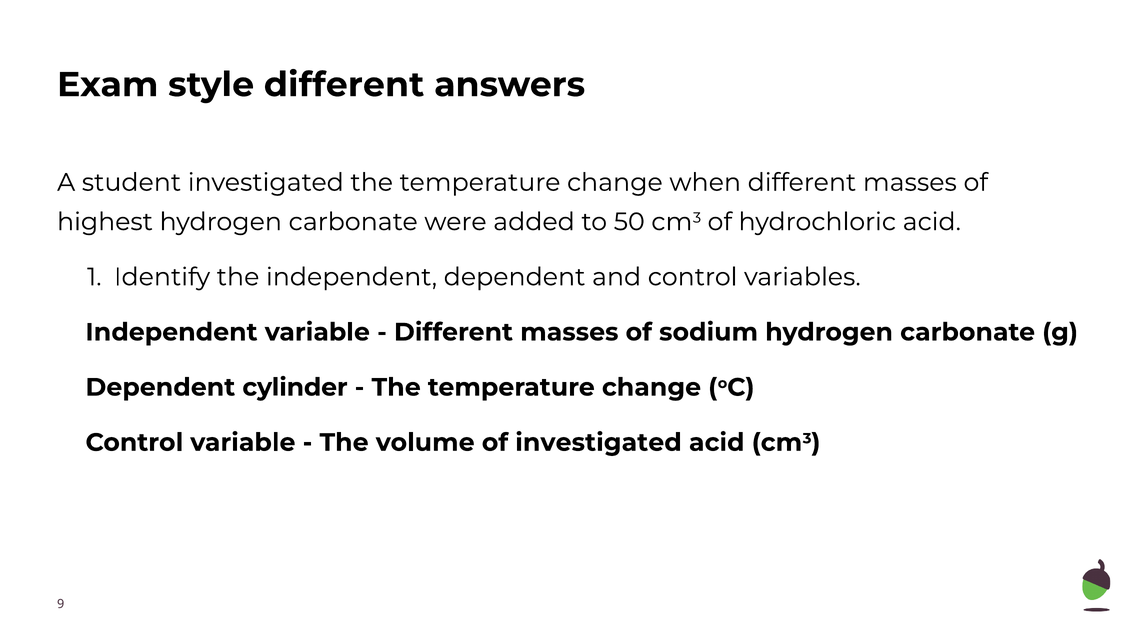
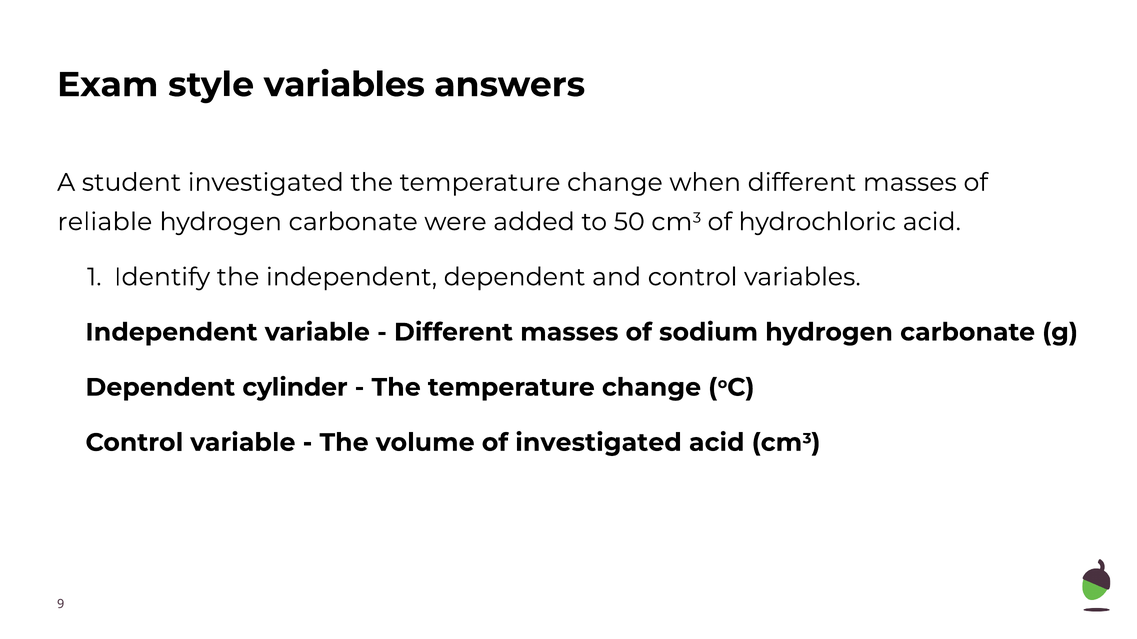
style different: different -> variables (344, 85)
highest: highest -> reliable (105, 222)
